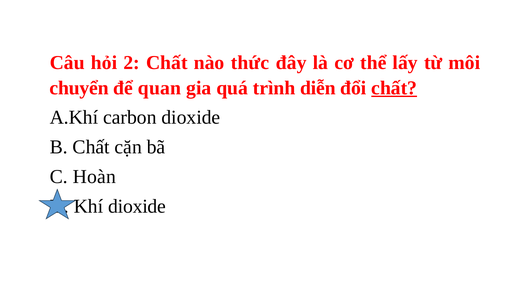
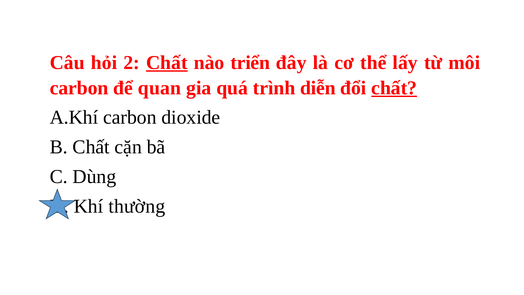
Chất underline: none -> present (167, 63)
thức: thức -> triển (250, 63)
chuyển: chuyển -> carbon (79, 88)
Hoàn: Hoàn -> Dùng (94, 177)
Khí dioxide: dioxide -> thường (137, 206)
